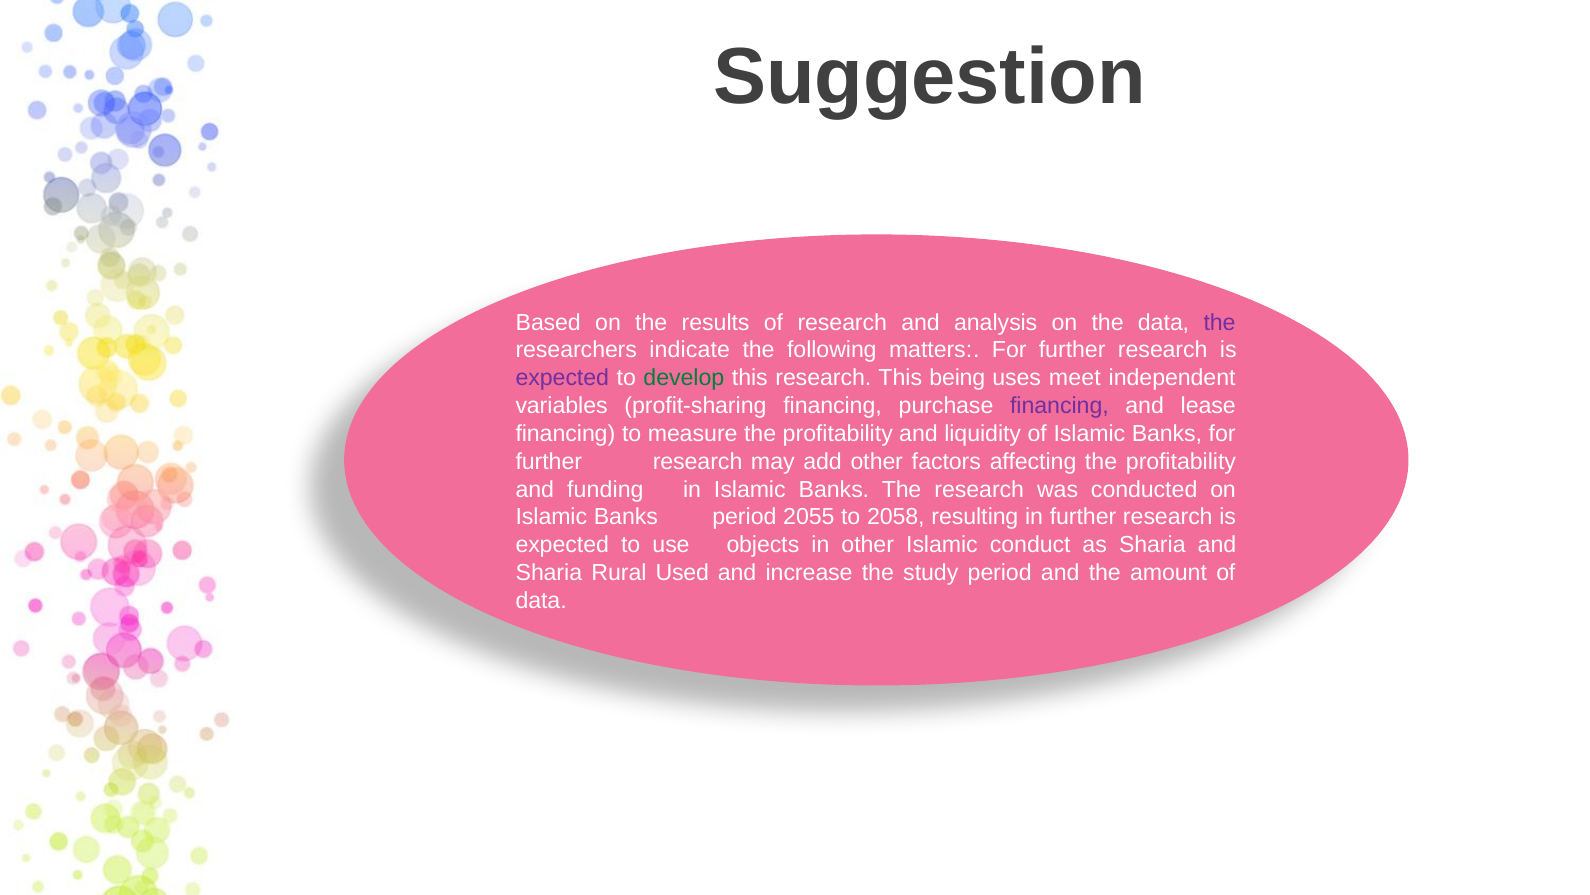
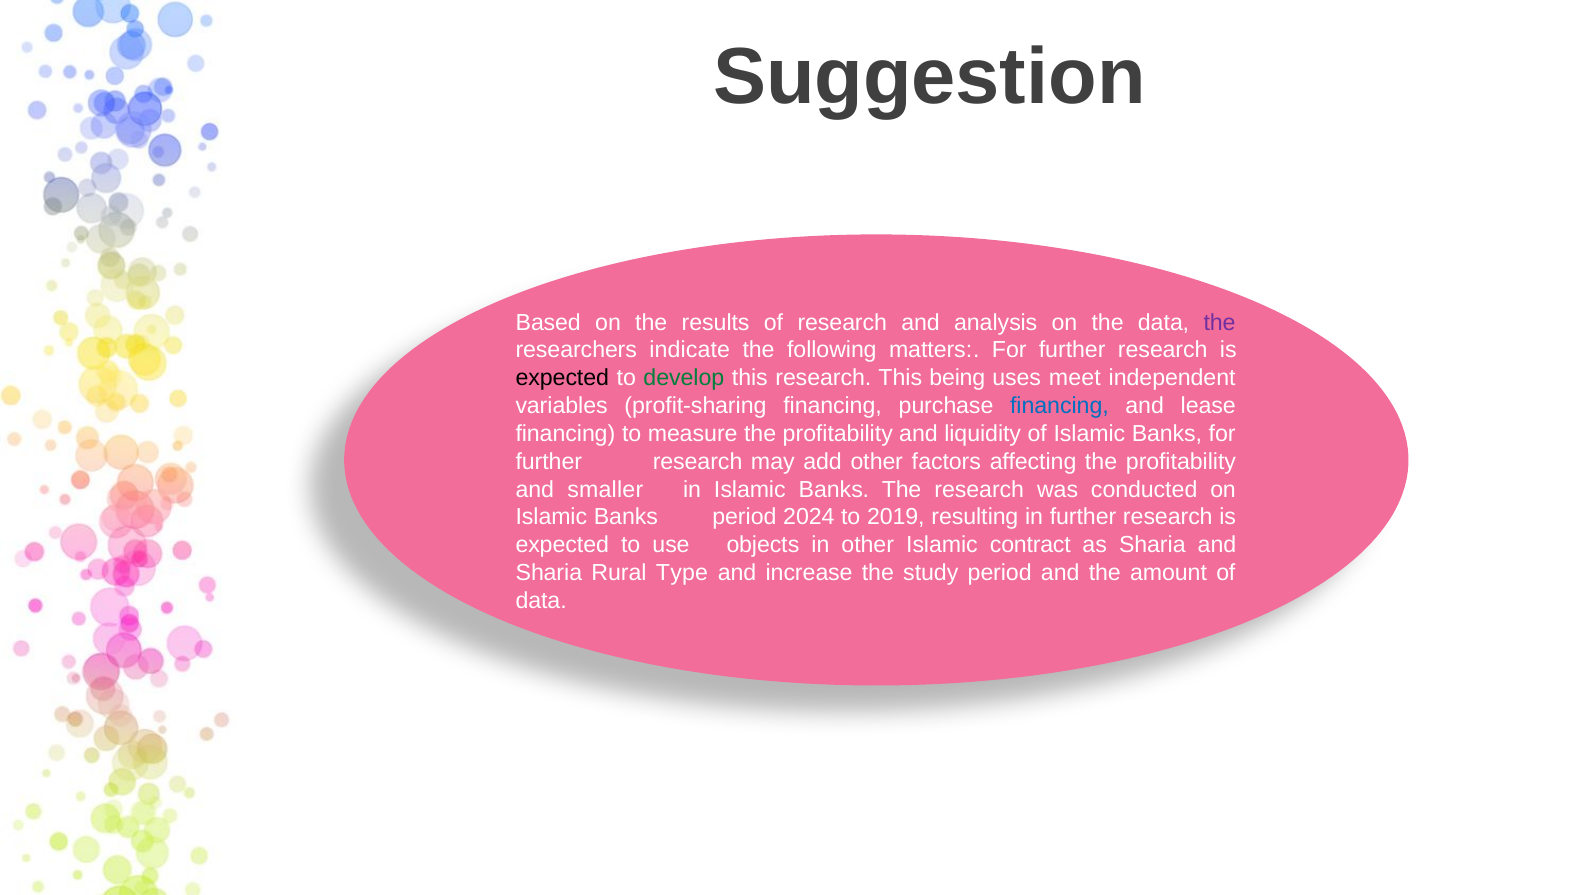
expected colour: purple -> black (562, 378)
financing colour: purple -> blue (1059, 406)
funding: funding -> smaller (605, 489)
2055: 2055 -> 2024 (809, 517)
2058: 2058 -> 2019 (896, 517)
conduct: conduct -> contract (1030, 545)
Used: Used -> Type (682, 572)
